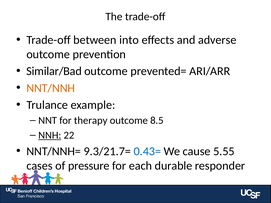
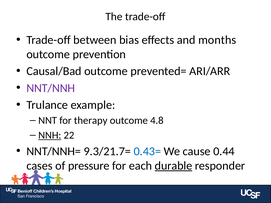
into: into -> bias (129, 40)
adverse: adverse -> months (217, 40)
Similar/Bad: Similar/Bad -> Causal/Bad (54, 71)
NNT/NNH colour: orange -> purple (51, 88)
8.5: 8.5 -> 4.8 (157, 121)
5.55: 5.55 -> 0.44 (224, 151)
durable underline: none -> present (173, 166)
